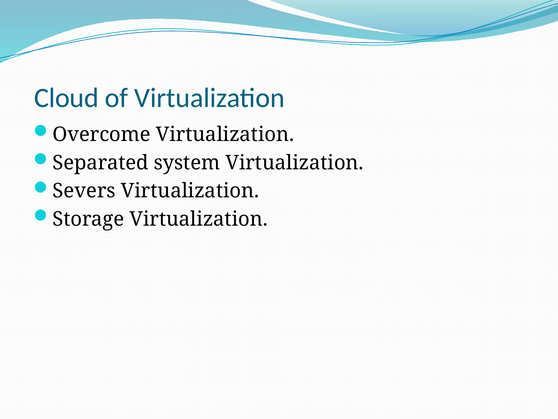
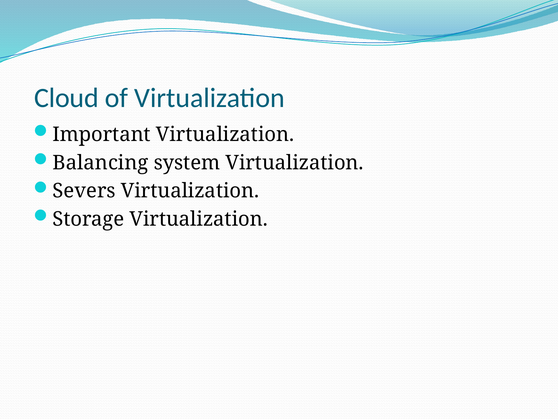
Overcome: Overcome -> Important (102, 134)
Separated: Separated -> Balancing (100, 163)
